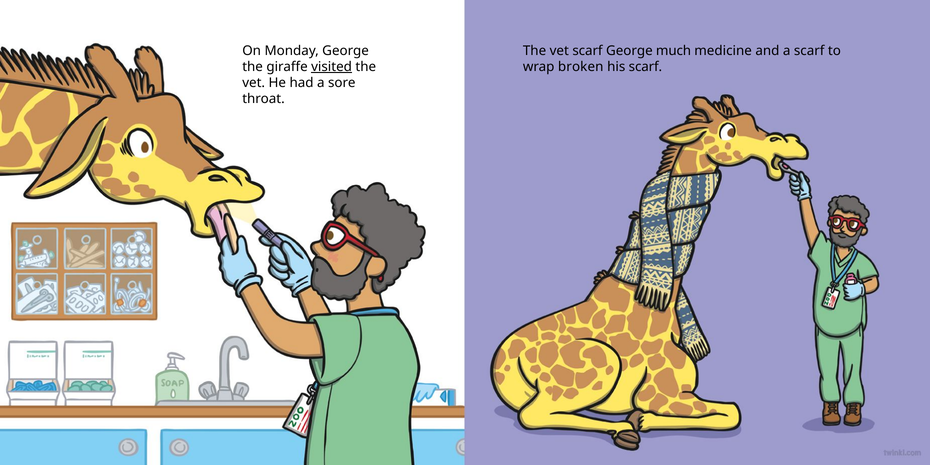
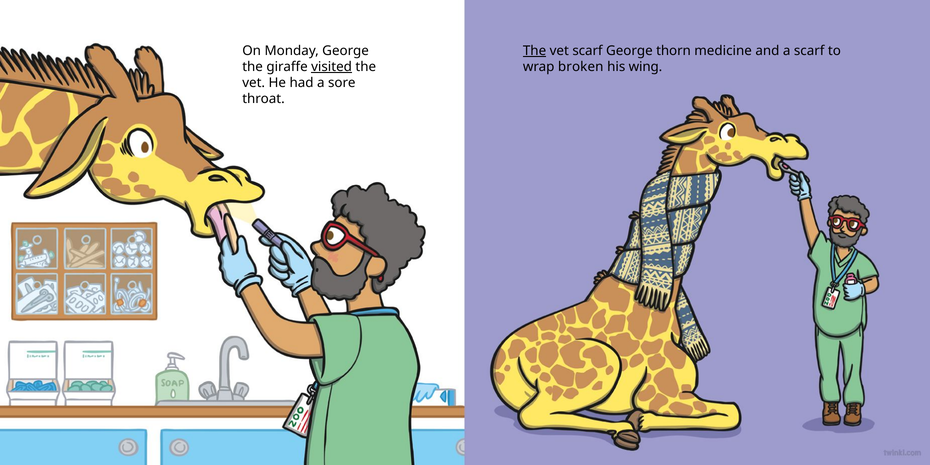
The underline: none -> present (535, 51)
much: much -> thorn (674, 51)
his scarf: scarf -> wing (645, 67)
